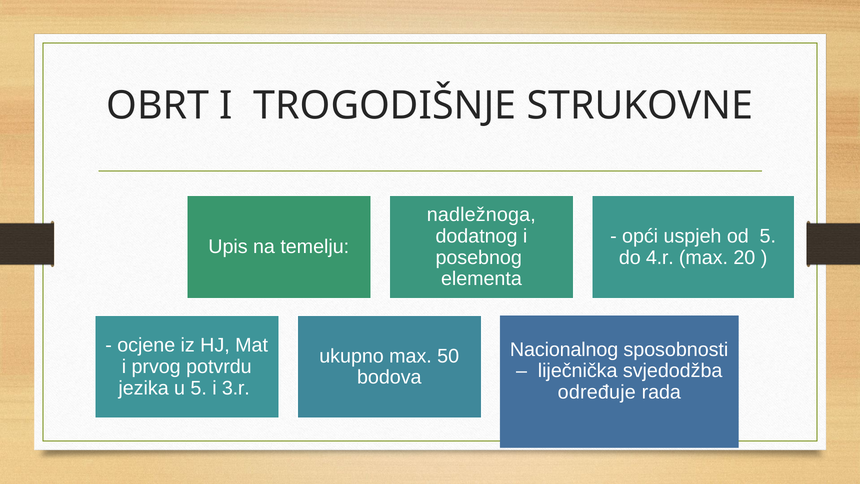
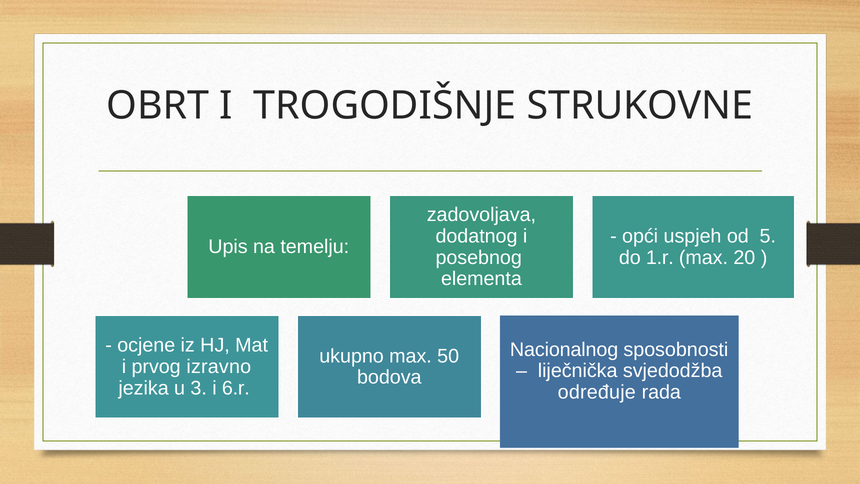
nadležnoga: nadležnoga -> zadovoljava (481, 215)
4.r: 4.r -> 1.r (660, 257)
potvrdu: potvrdu -> izravno (219, 367)
u 5: 5 -> 3 (199, 388)
3.r: 3.r -> 6.r (236, 388)
